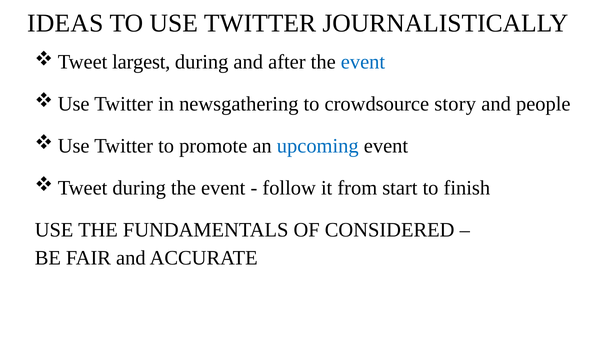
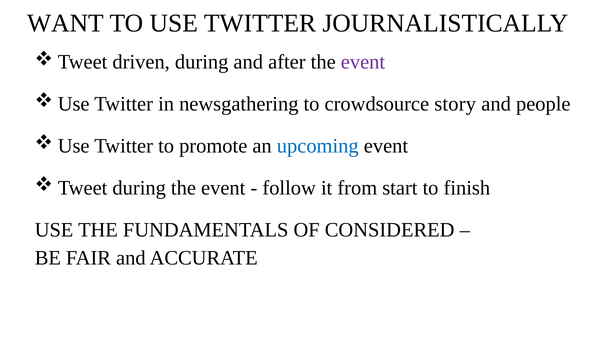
IDEAS: IDEAS -> WANT (65, 23)
largest: largest -> driven (141, 62)
event colour: blue -> purple (363, 62)
